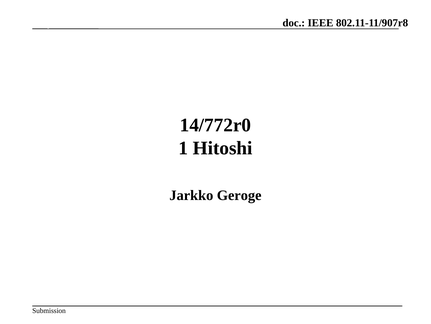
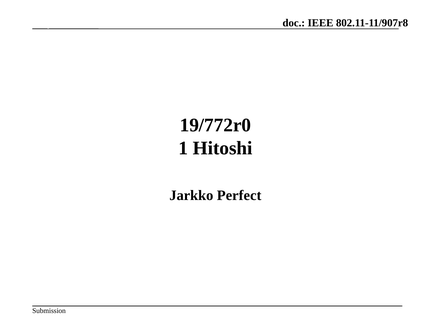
14/772r0: 14/772r0 -> 19/772r0 (215, 125)
Geroge: Geroge -> Perfect (239, 195)
